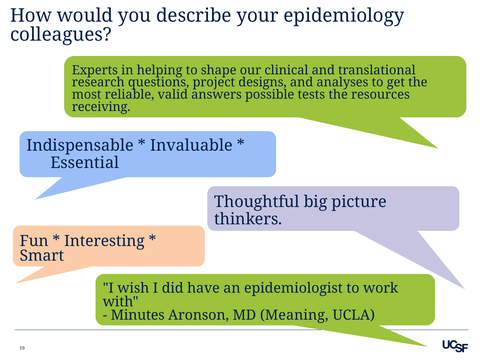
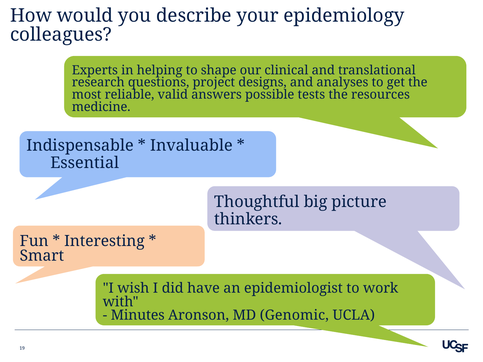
receiving: receiving -> medicine (101, 107)
Meaning: Meaning -> Genomic (294, 315)
